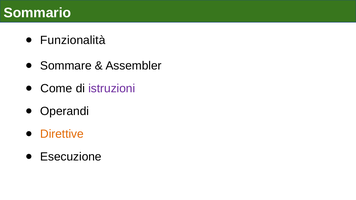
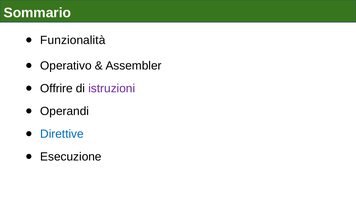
Sommare: Sommare -> Operativo (66, 66)
Come: Come -> Offrire (56, 89)
Direttive colour: orange -> blue (62, 134)
